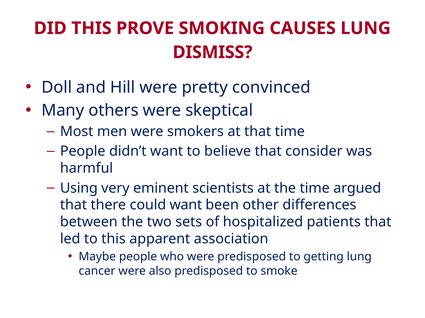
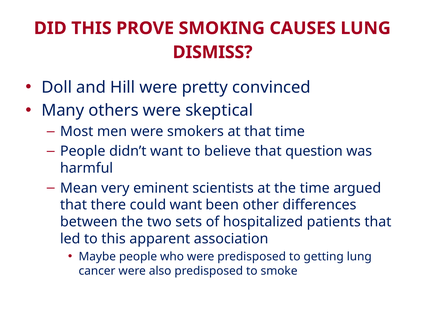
consider: consider -> question (314, 152)
Using: Using -> Mean (79, 188)
